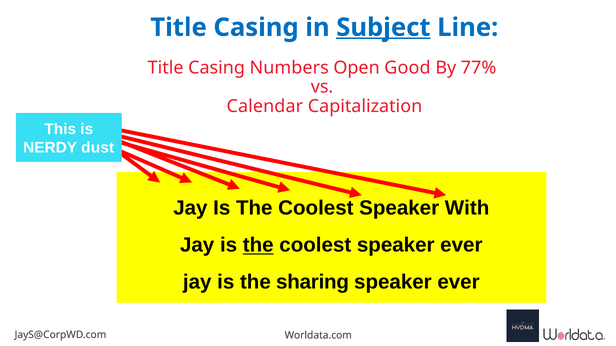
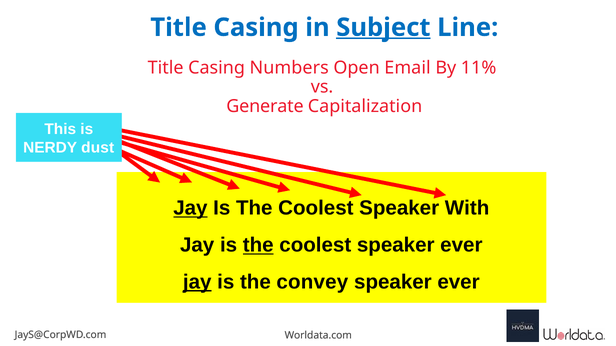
Good: Good -> Email (408, 68)
77%: 77% -> 11% (479, 68)
Calendar: Calendar -> Generate (265, 107)
Jay underline: none -> present (190, 208)
jay underline: none -> present (197, 282)
sharing: sharing -> convey (312, 282)
